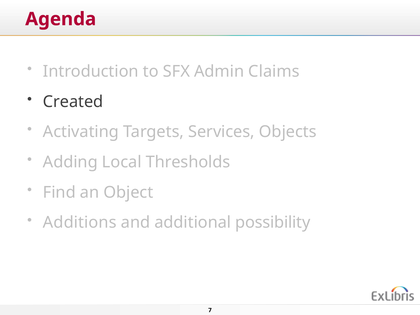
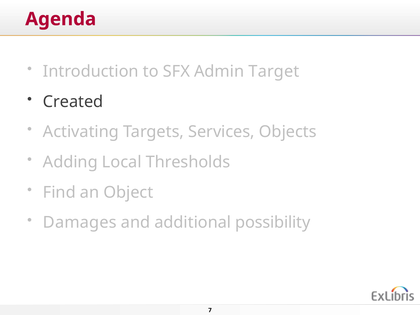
Claims: Claims -> Target (274, 71)
Additions: Additions -> Damages (80, 223)
